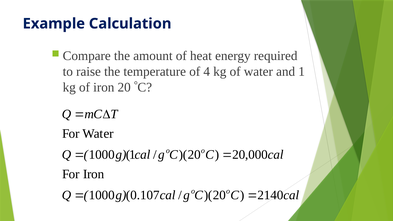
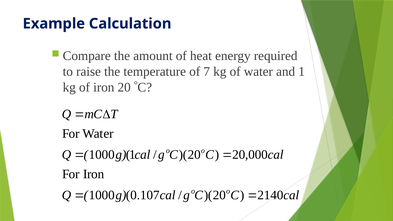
4: 4 -> 7 (207, 72)
